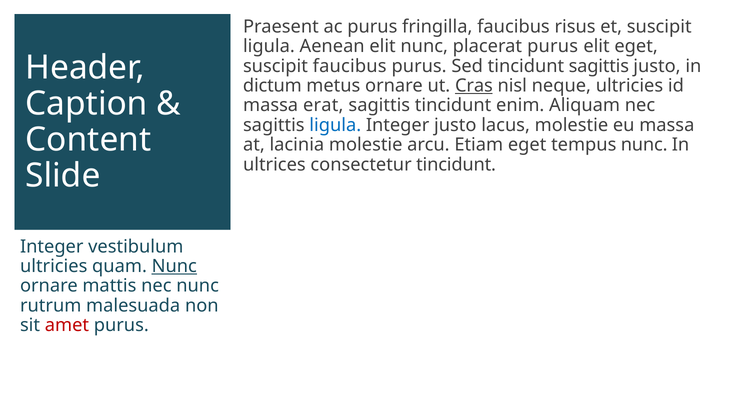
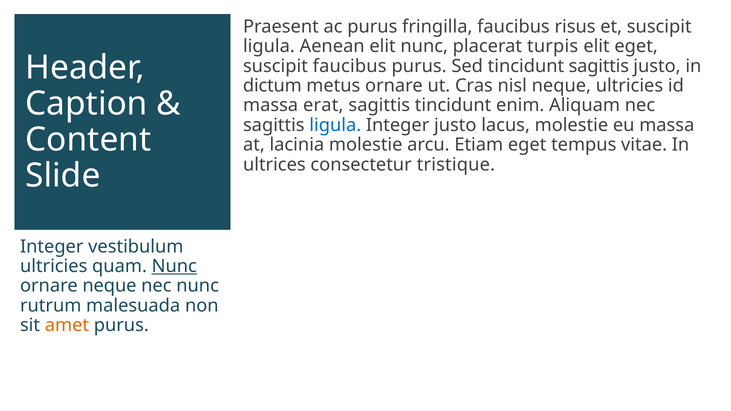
placerat purus: purus -> turpis (553, 46)
Cras underline: present -> none (474, 86)
tempus nunc: nunc -> vitae (644, 145)
consectetur tincidunt: tincidunt -> tristique (456, 165)
ornare mattis: mattis -> neque (109, 286)
amet colour: red -> orange (67, 326)
